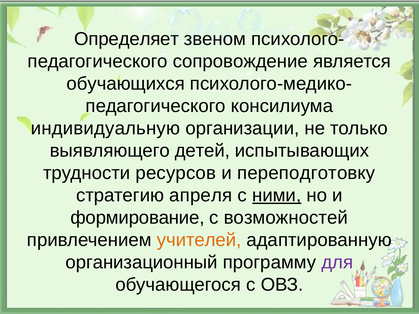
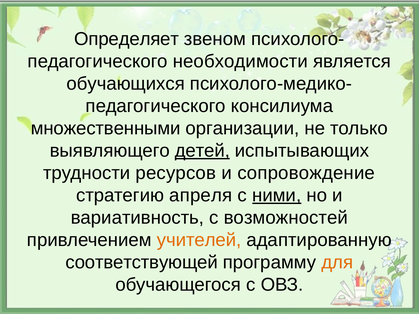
сопровождение: сопровождение -> необходимости (240, 61)
индивидуальную: индивидуальную -> множественными (106, 128)
детей underline: none -> present (202, 151)
переподготовку: переподготовку -> сопровождение (306, 173)
формирование: формирование -> вариативность (137, 218)
организационный: организационный -> соответствующей (142, 263)
для colour: purple -> orange (337, 263)
